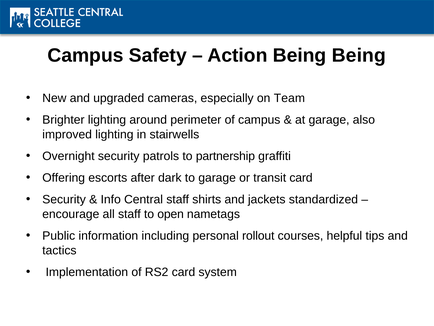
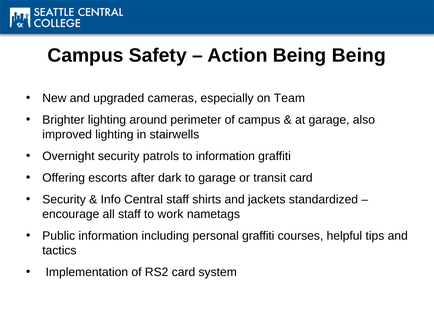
to partnership: partnership -> information (225, 156)
open: open -> work (170, 214)
personal rollout: rollout -> graffiti (258, 236)
